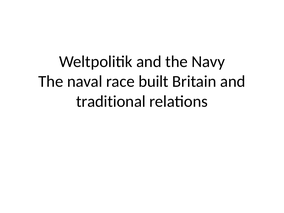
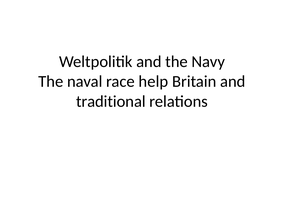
built: built -> help (153, 81)
